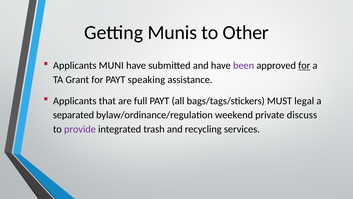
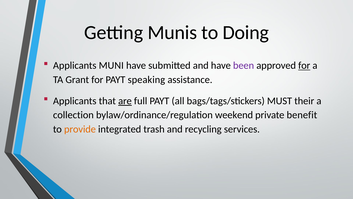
Other: Other -> Doing (246, 33)
are underline: none -> present (125, 101)
legal: legal -> their (304, 101)
separated: separated -> collection (73, 115)
discuss: discuss -> benefit (302, 115)
provide colour: purple -> orange (80, 129)
